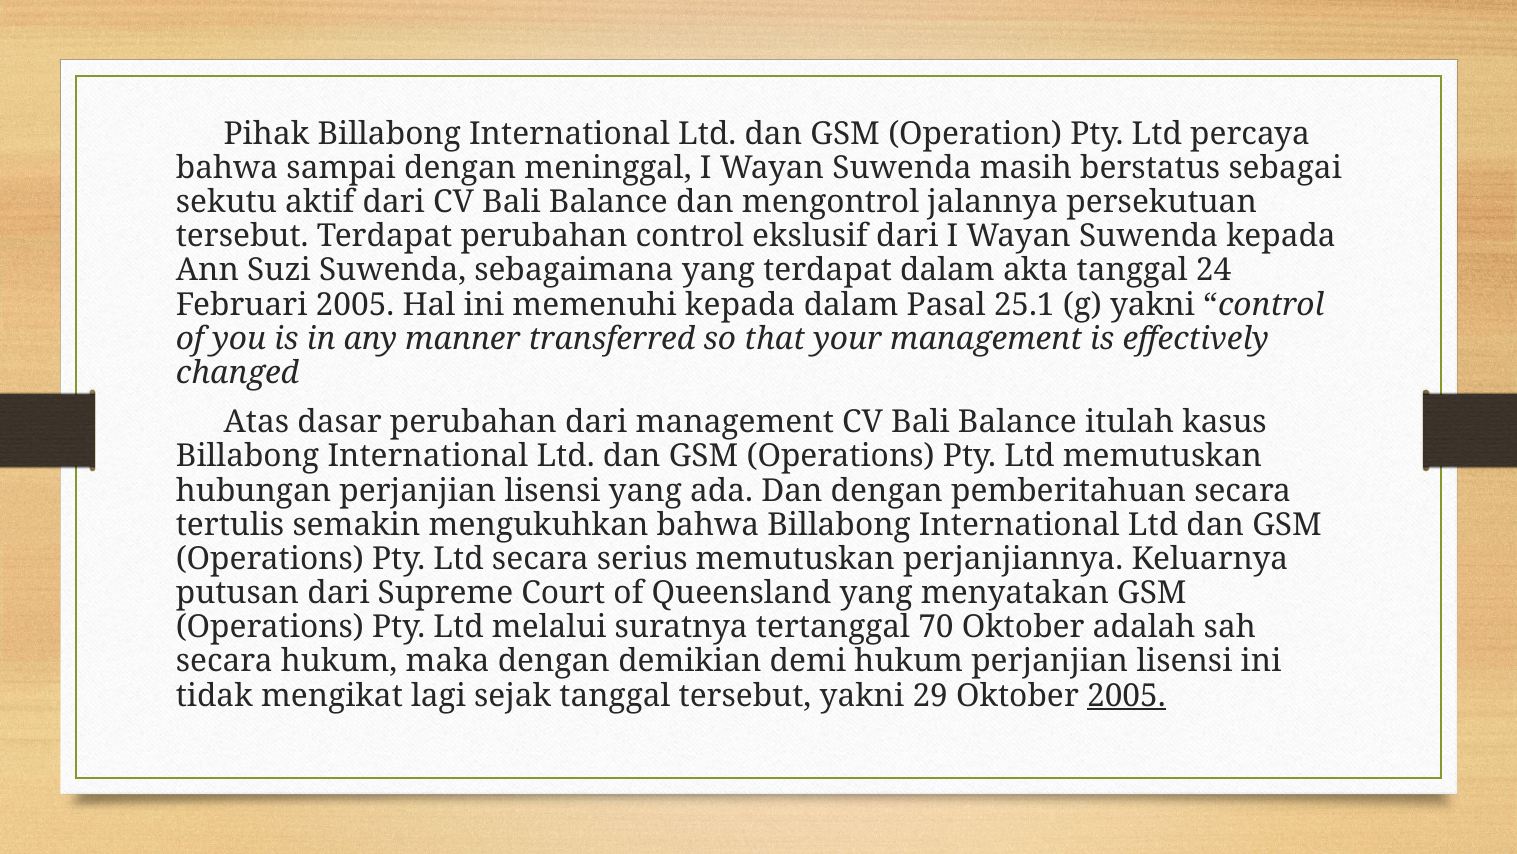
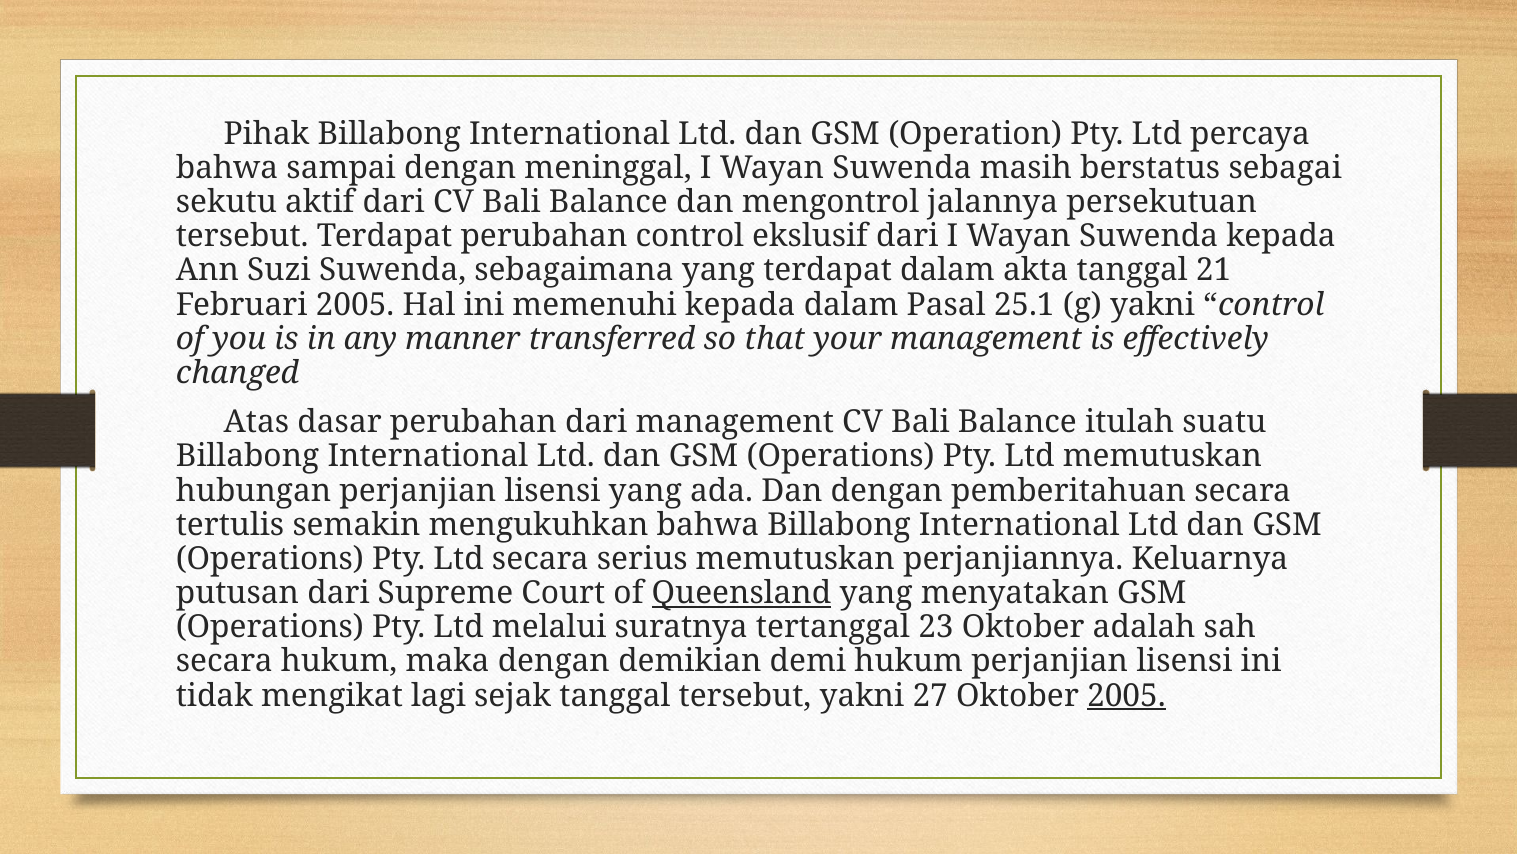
24: 24 -> 21 (1214, 270)
kasus: kasus -> suatu (1224, 422)
Queensland underline: none -> present (741, 593)
70: 70 -> 23 (936, 627)
29: 29 -> 27 (930, 695)
